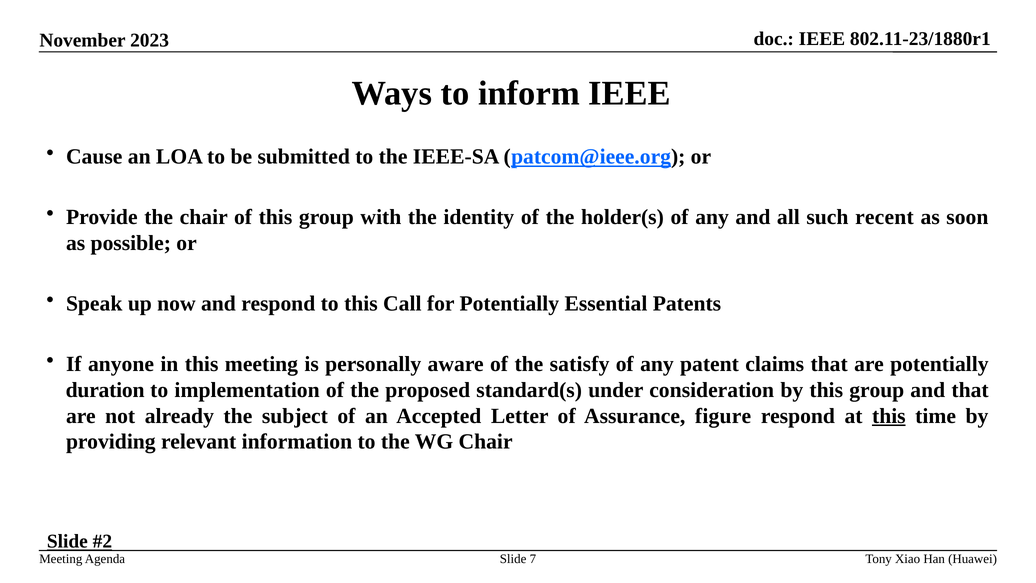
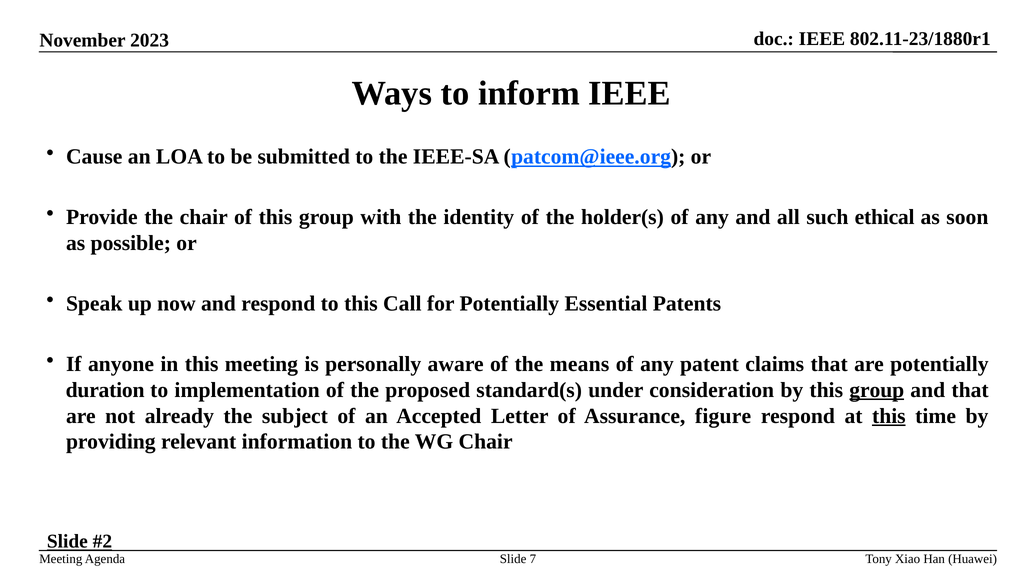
recent: recent -> ethical (885, 217)
satisfy: satisfy -> means (580, 364)
group underline: none -> present (877, 390)
